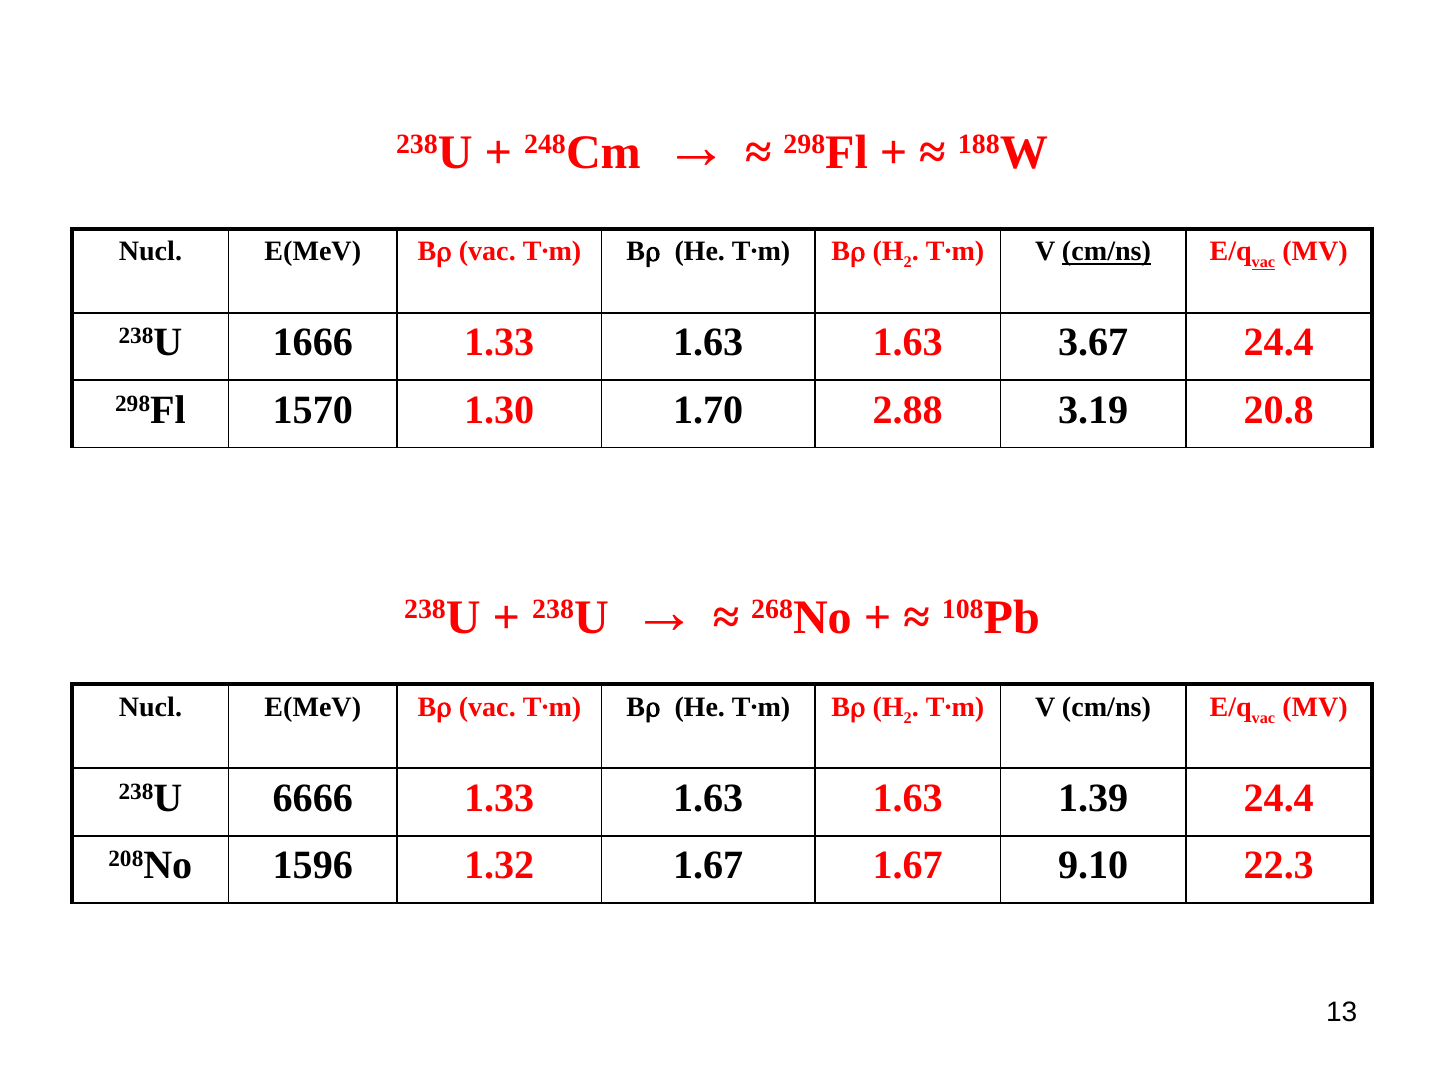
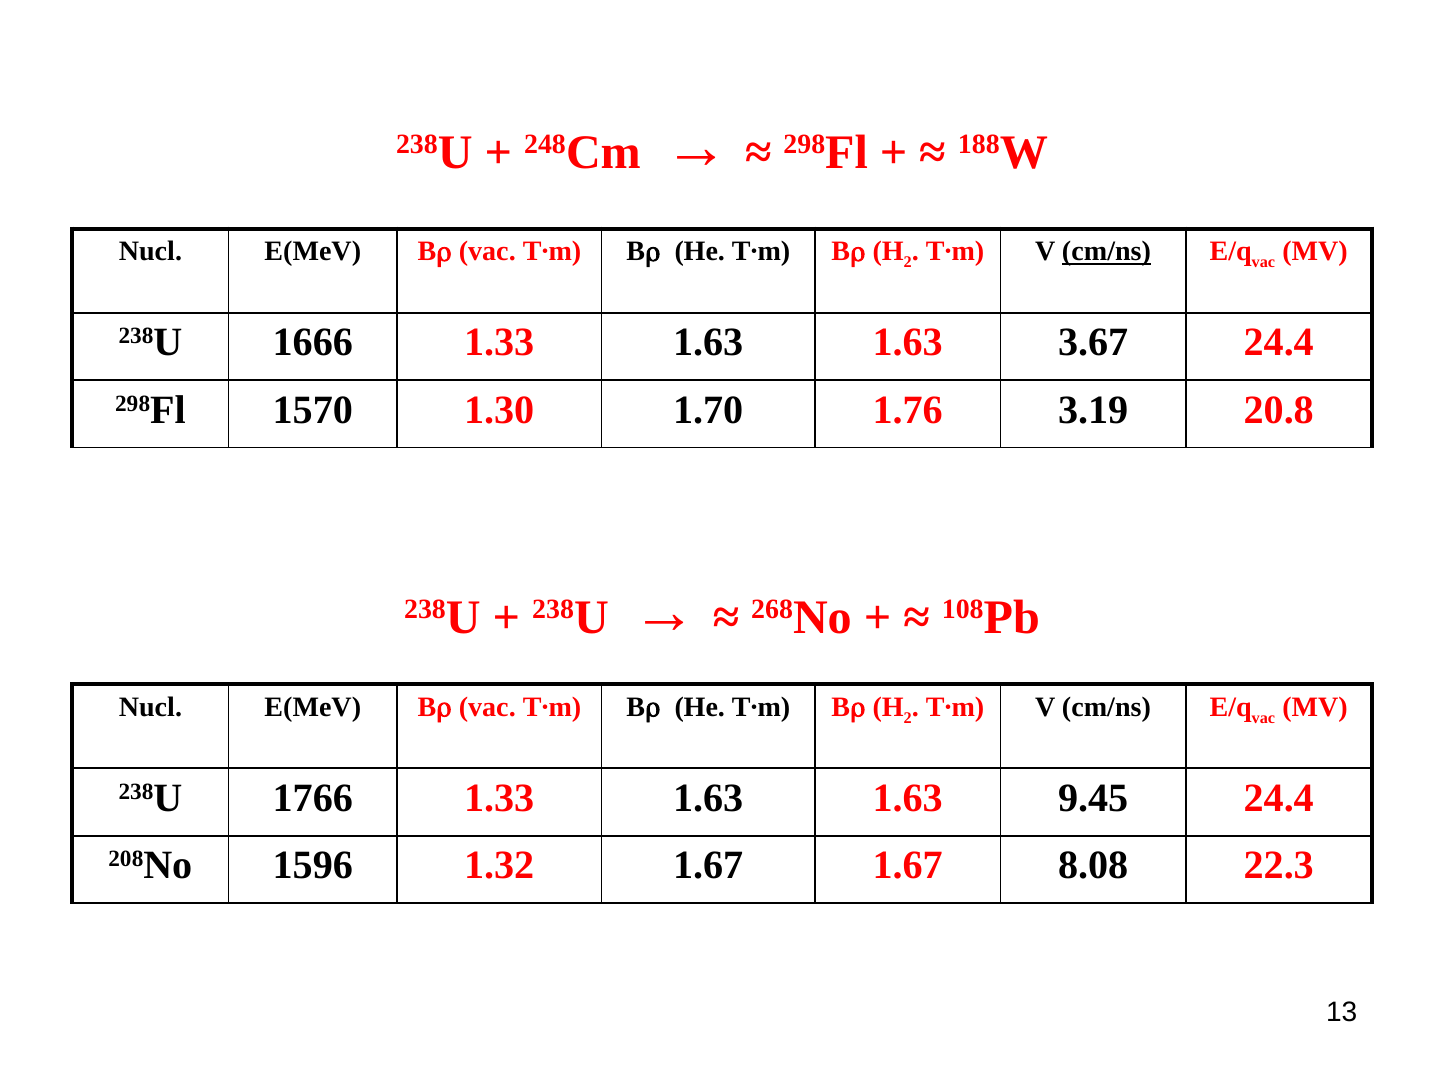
vac underline: present -> none (1263, 263)
2.88: 2.88 -> 1.76 (908, 410)
6666: 6666 -> 1766 (313, 798)
1.39: 1.39 -> 9.45 (1093, 798)
9.10: 9.10 -> 8.08 (1093, 866)
